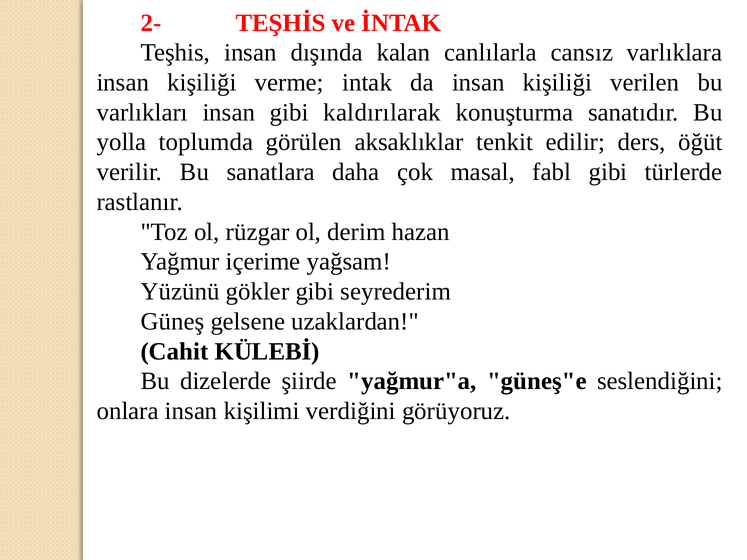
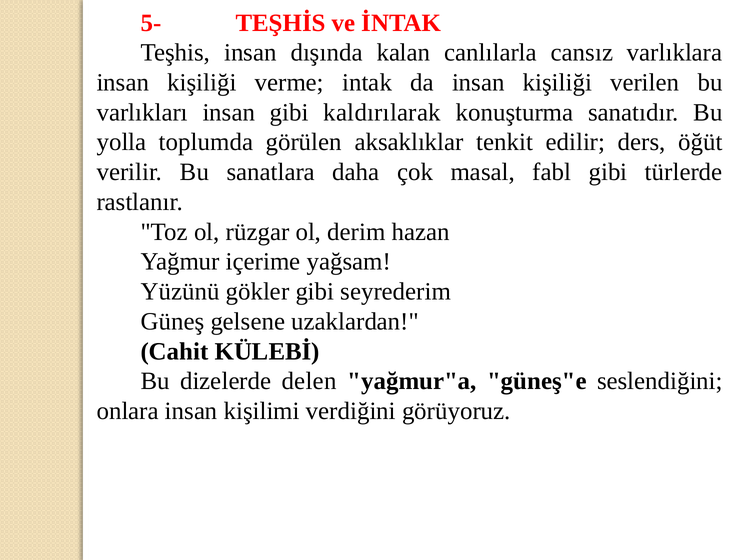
2-: 2- -> 5- (151, 23)
şiirde: şiirde -> delen (309, 381)
